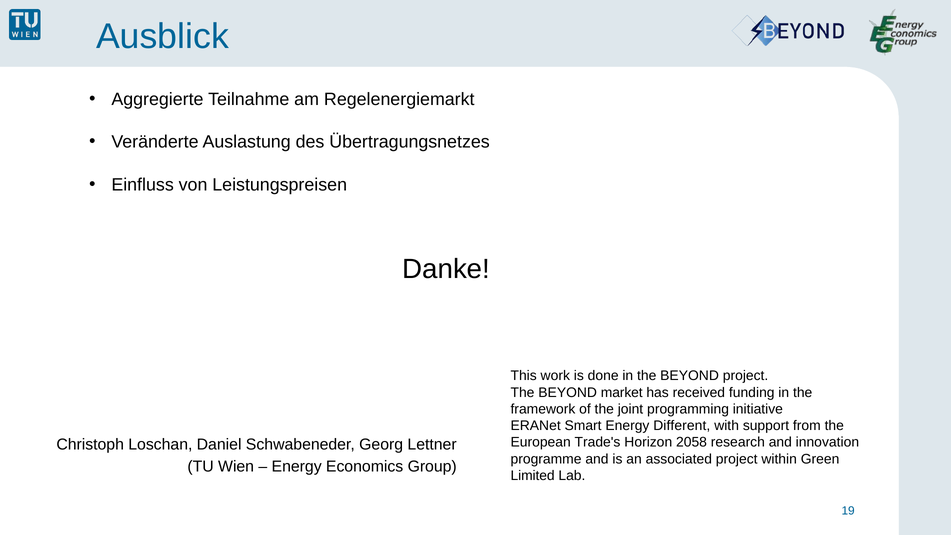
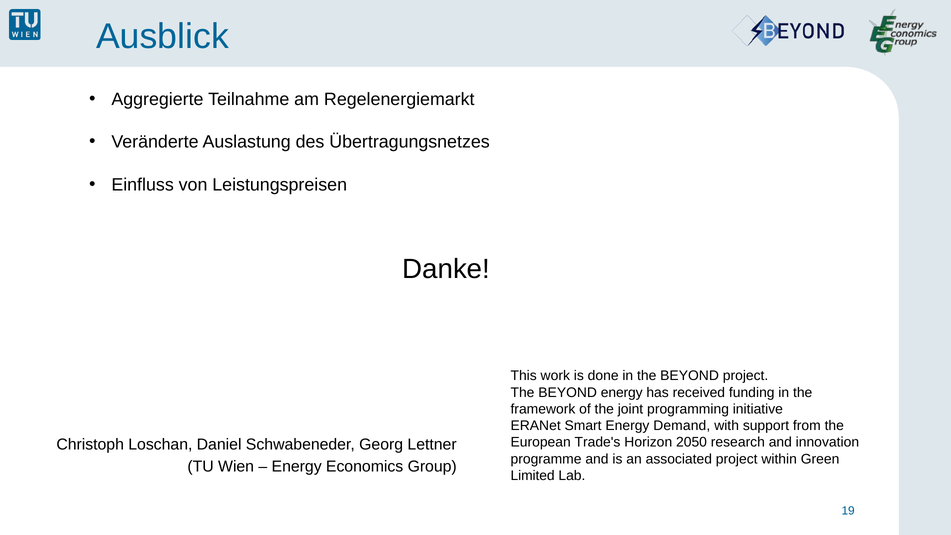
BEYOND market: market -> energy (622, 392)
Different: Different -> Demand (682, 426)
2058: 2058 -> 2050 (691, 442)
